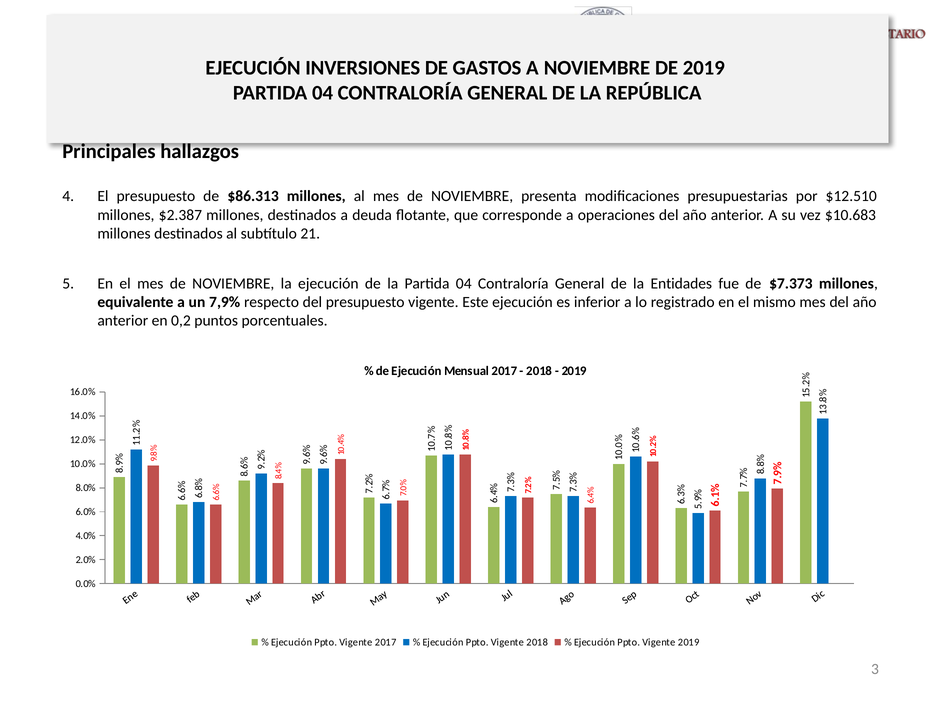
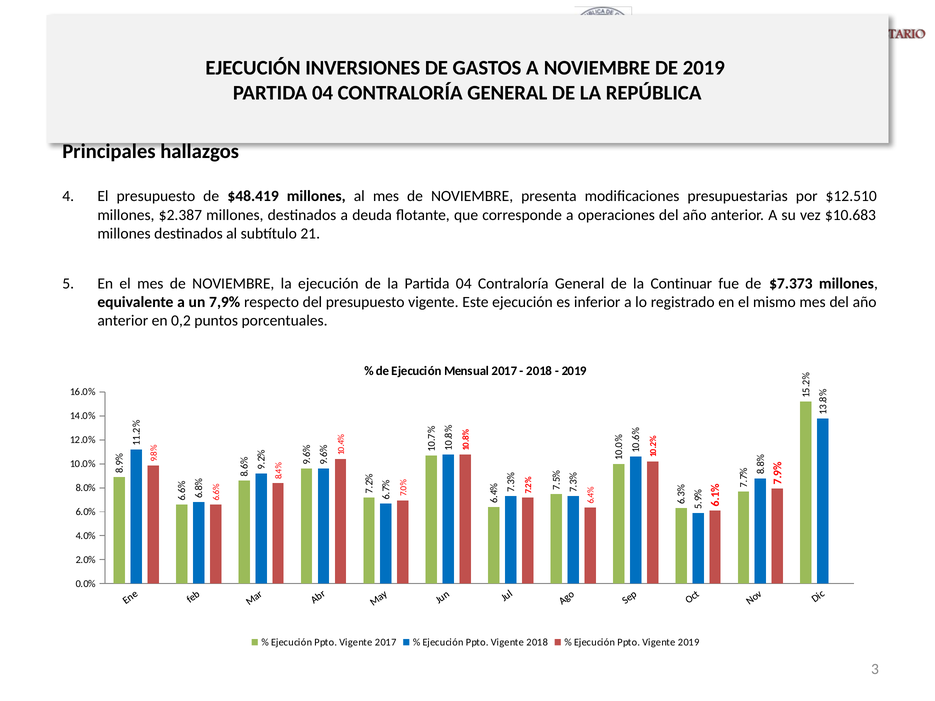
$86.313: $86.313 -> $48.419 (253, 196)
Entidades: Entidades -> Continuar (681, 284)
